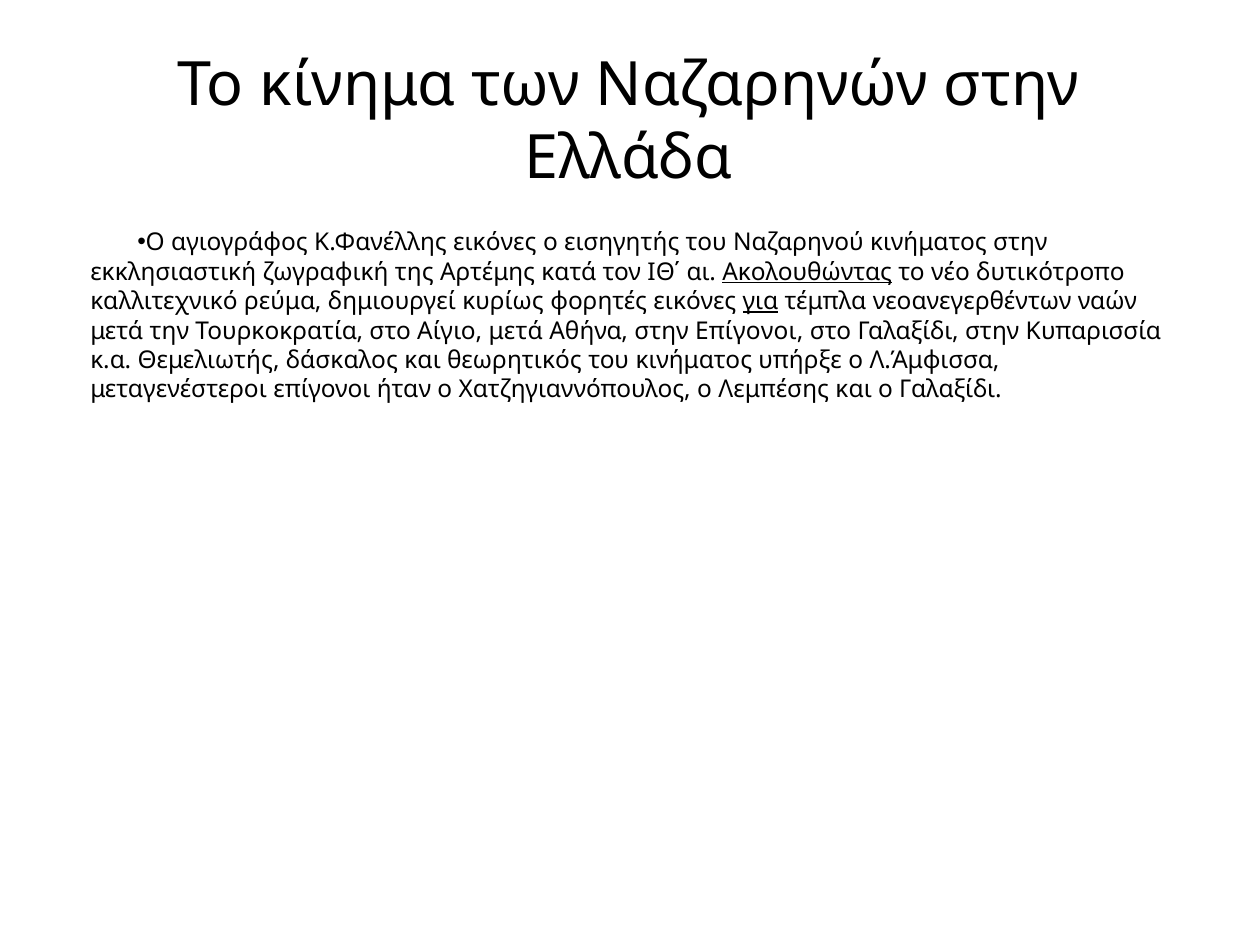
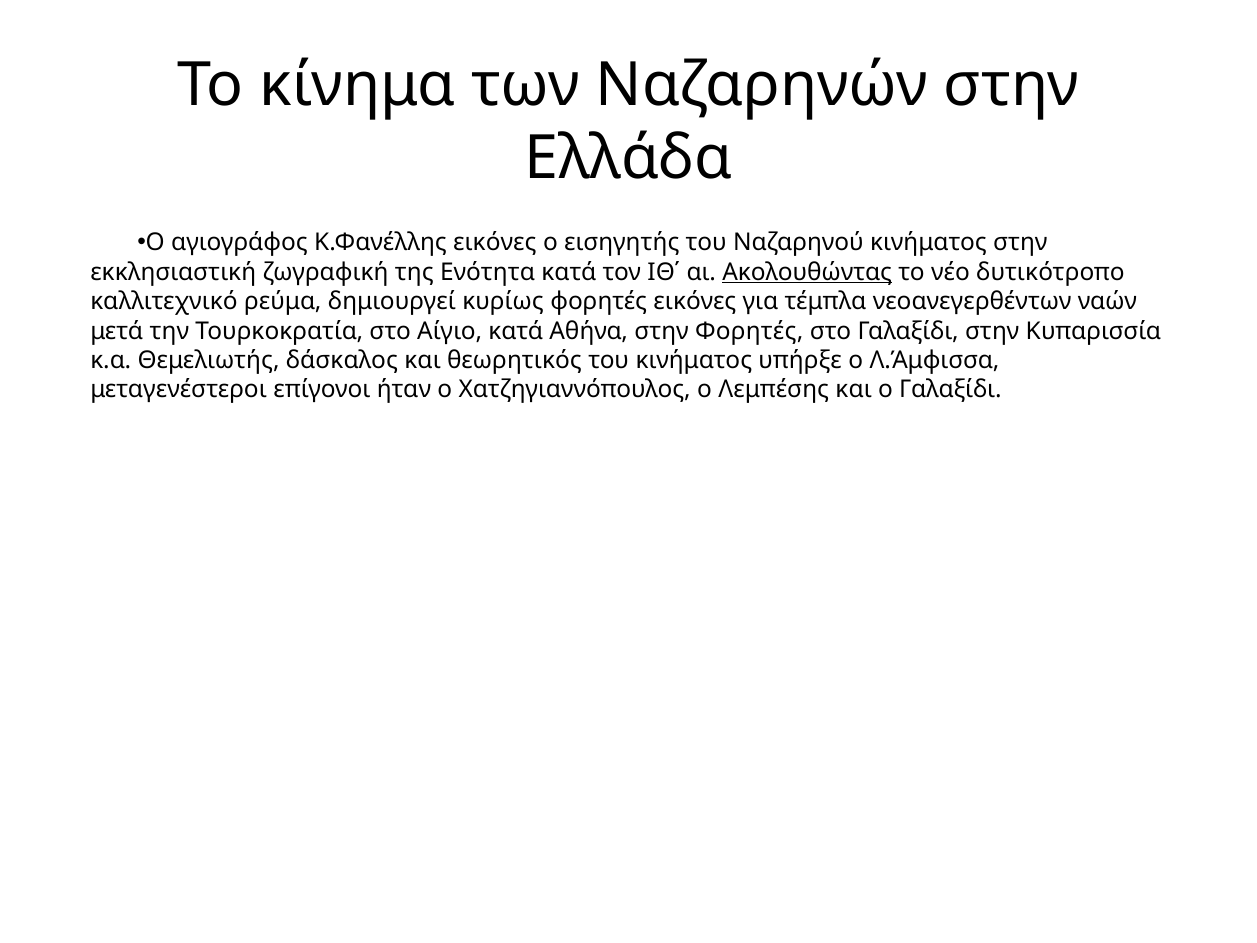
Αρτέμης: Αρτέμης -> Ενότητα (488, 272)
για underline: present -> none (760, 301)
Αίγιο μετά: μετά -> κατά (516, 331)
στην Επίγονοι: Επίγονοι -> Φορητές (749, 331)
